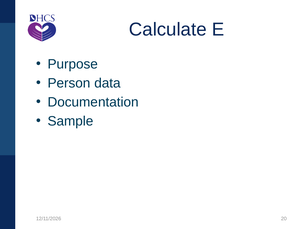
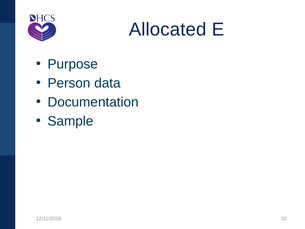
Calculate: Calculate -> Allocated (168, 30)
